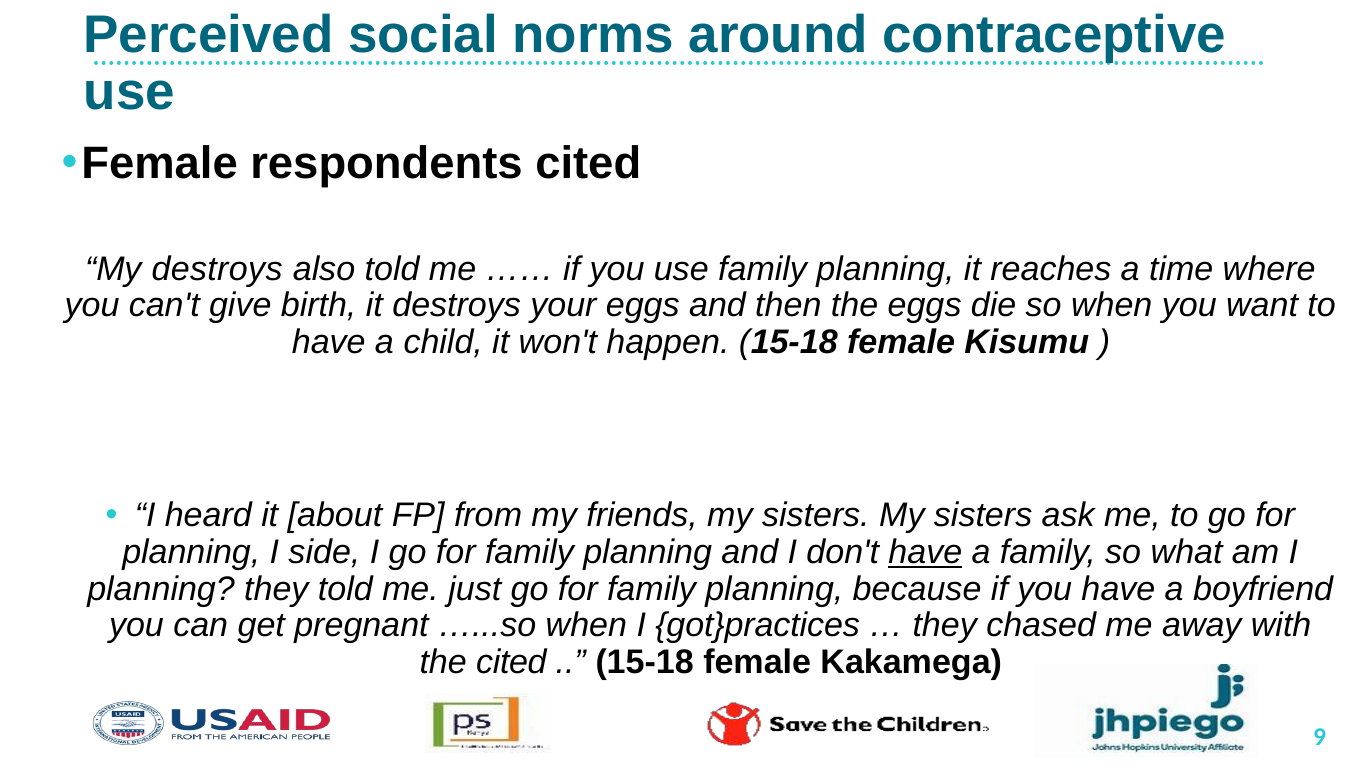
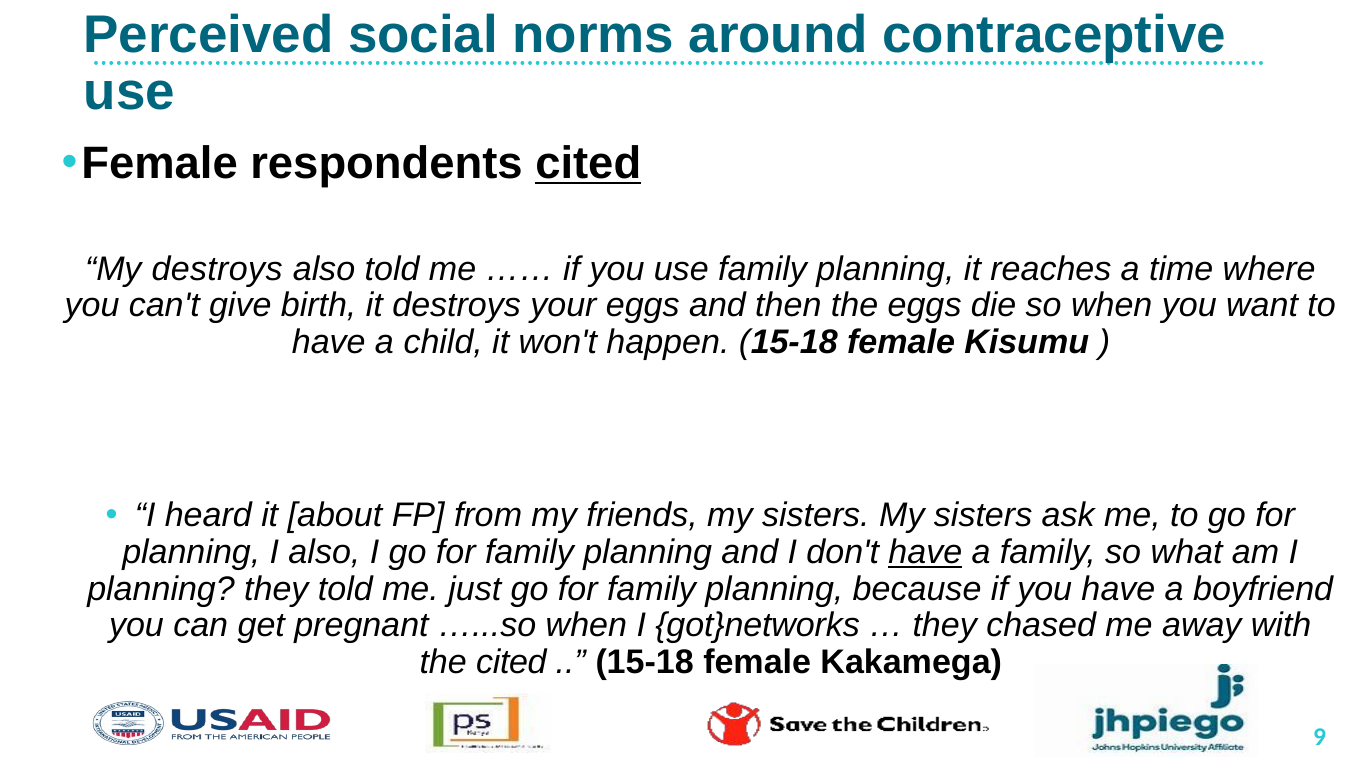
cited underline: none -> present (588, 164)
I side: side -> also (324, 552)
got}practices: got}practices -> got}networks (758, 626)
